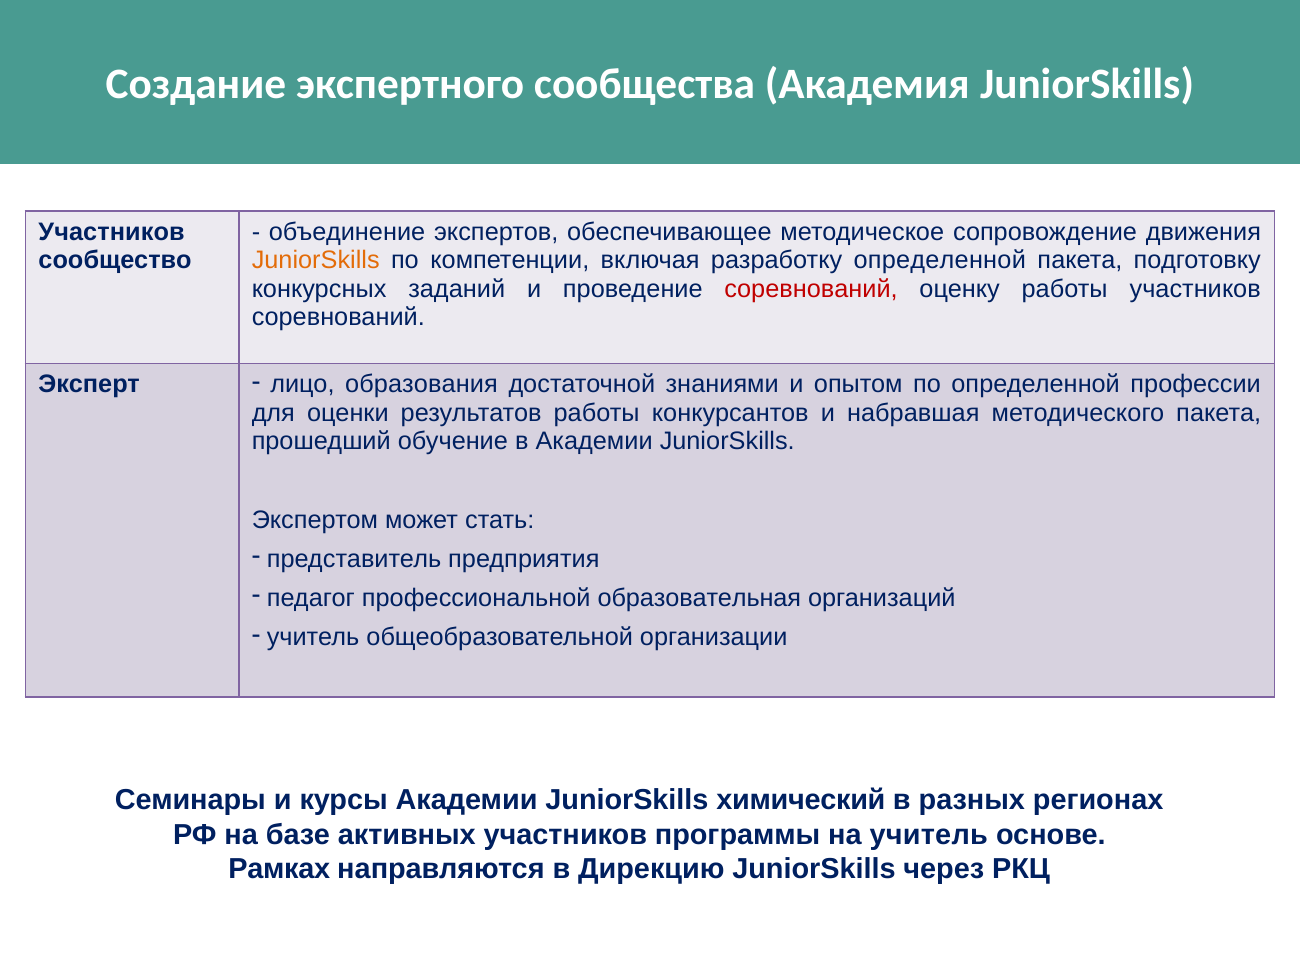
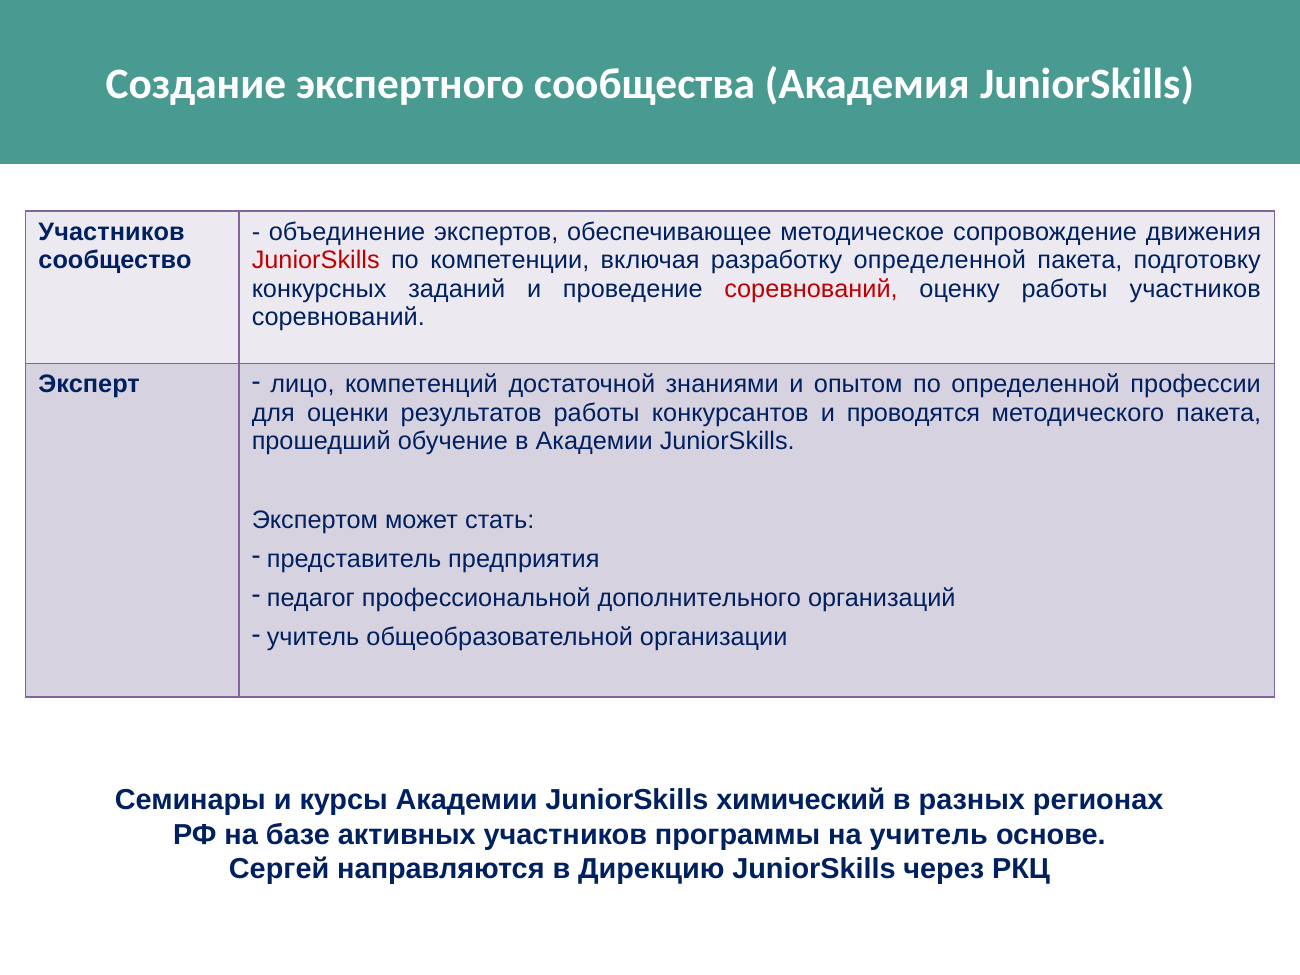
JuniorSkills colour: orange -> red (316, 261)
образования: образования -> компетенций (421, 384)
набравшая: набравшая -> проводятся (913, 413)
образовательная: образовательная -> дополнительного (699, 598)
Рамках: Рамках -> Сергей (279, 869)
